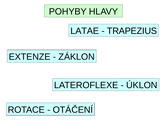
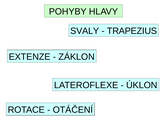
LATAE: LATAE -> SVALY (85, 31)
